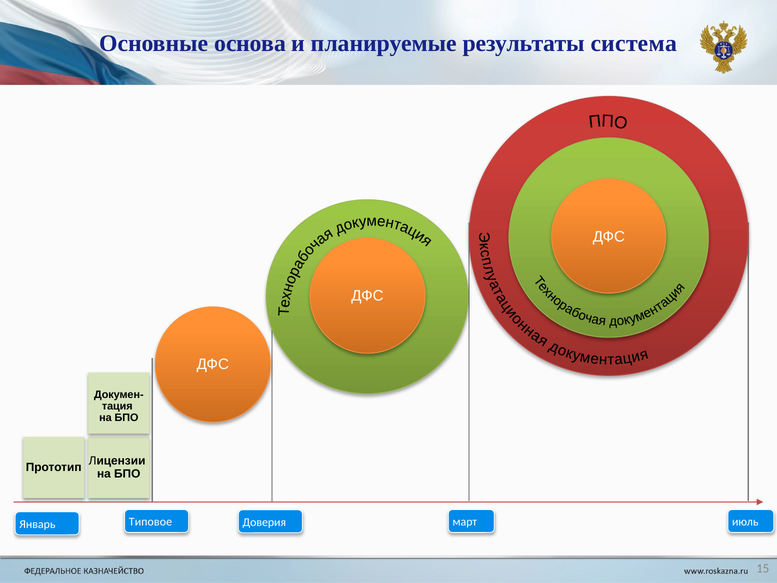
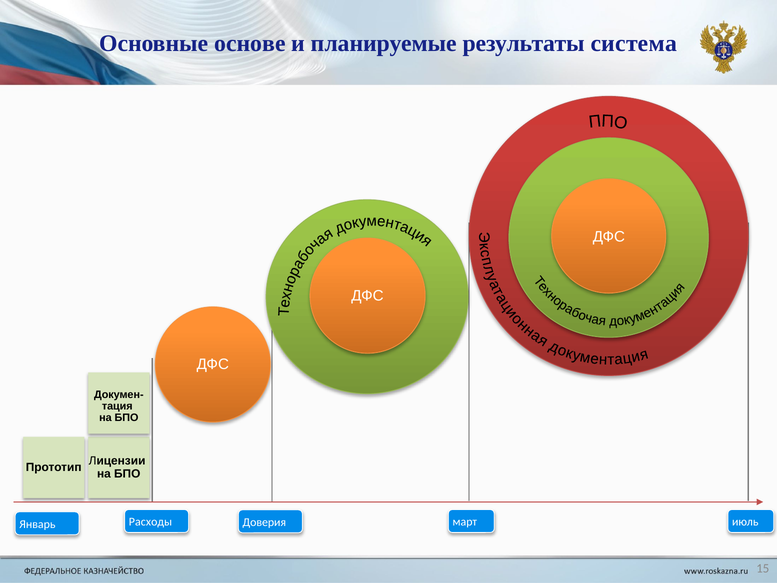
основа: основа -> основе (250, 43)
Типовое: Типовое -> Расходы (150, 522)
